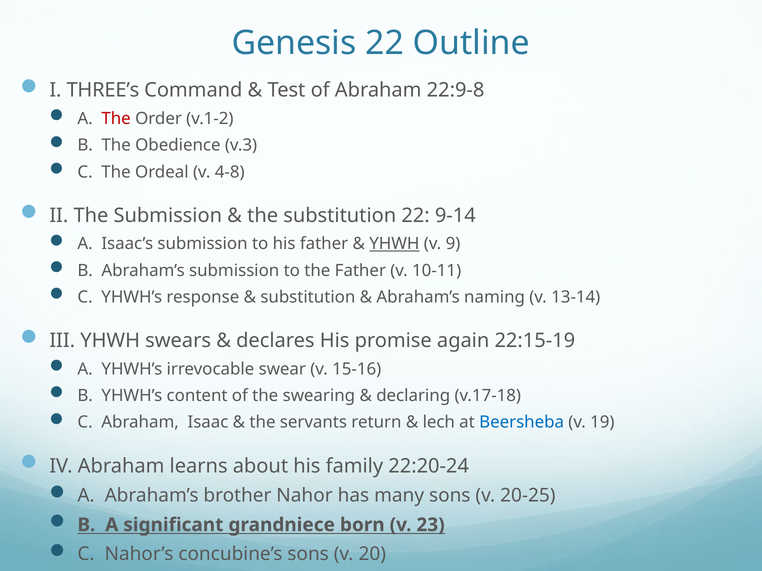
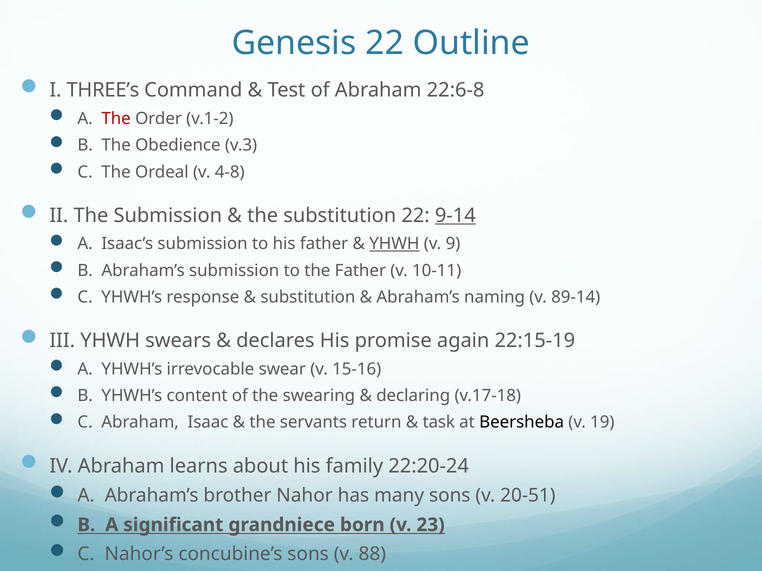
22:9-8: 22:9-8 -> 22:6-8 (456, 90)
9-14 underline: none -> present (455, 216)
13-14: 13-14 -> 89-14 (576, 297)
lech: lech -> task (439, 423)
Beersheba colour: blue -> black (522, 423)
20-25: 20-25 -> 20-51 (528, 496)
20: 20 -> 88 (372, 555)
